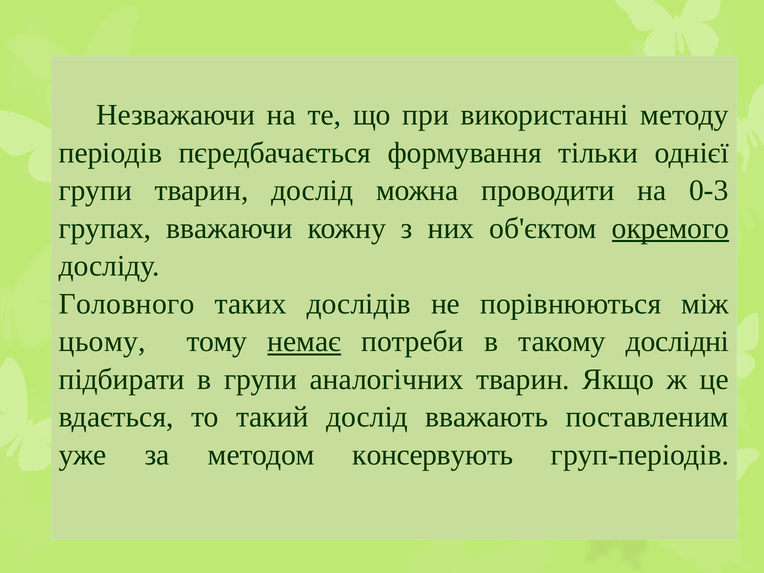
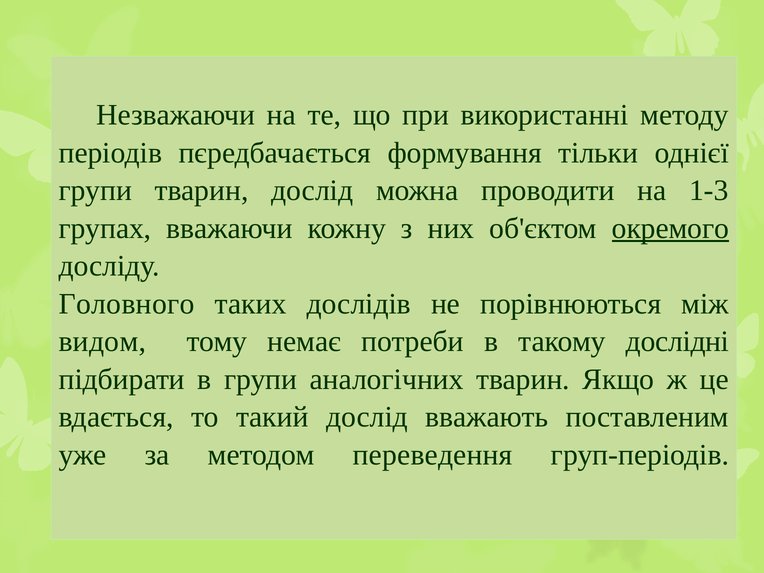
0-3: 0-3 -> 1-3 (709, 191)
цьому: цьому -> видом (102, 342)
немає underline: present -> none (304, 342)
консервують: консервують -> переведення (433, 455)
